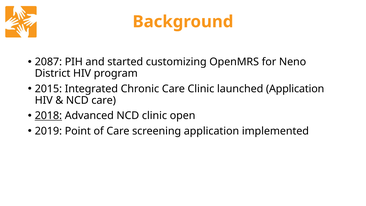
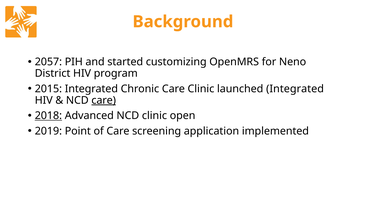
2087: 2087 -> 2057 (48, 62)
launched Application: Application -> Integrated (295, 89)
care underline: none -> present (104, 100)
